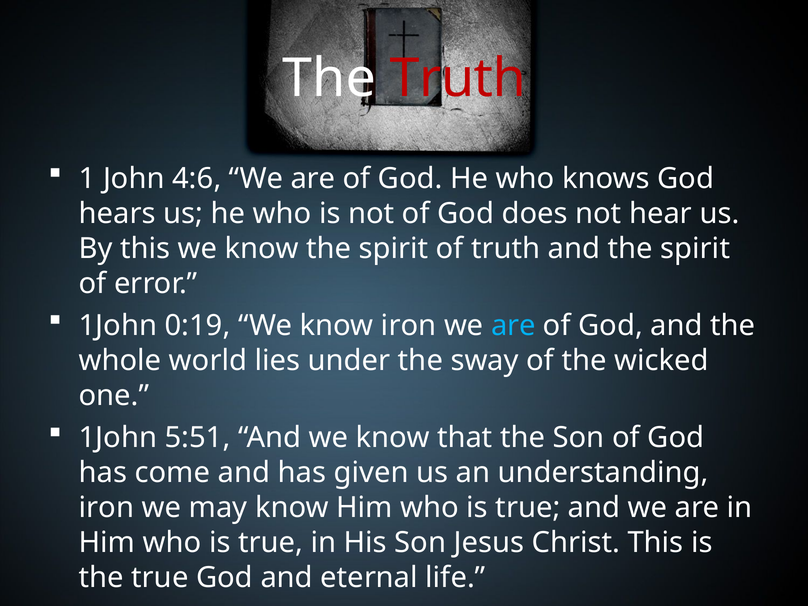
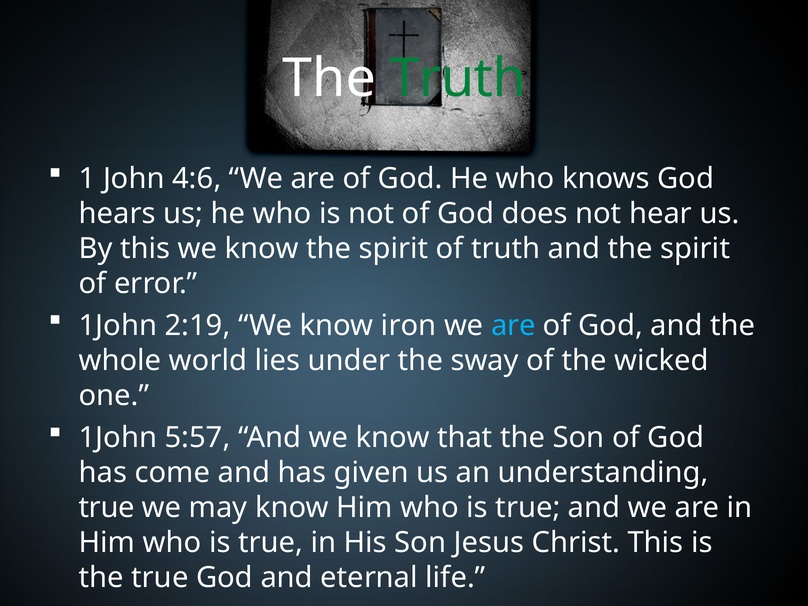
Truth colour: red -> green (458, 79)
0:19: 0:19 -> 2:19 (198, 326)
5:51: 5:51 -> 5:57 (198, 438)
iron: iron -> true (107, 508)
